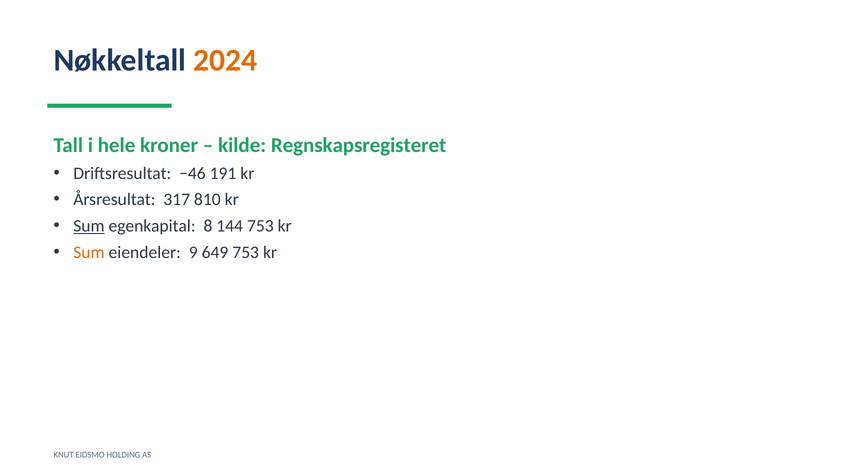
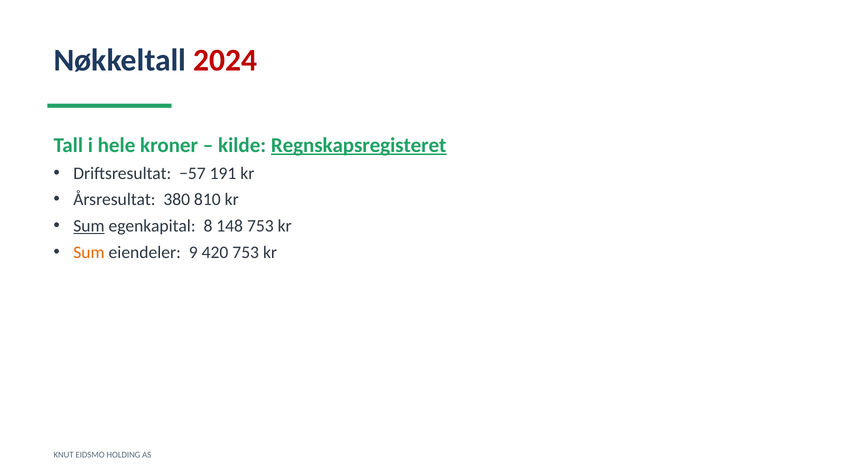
2024 colour: orange -> red (225, 60)
Regnskapsregisteret underline: none -> present (359, 145)
−46: −46 -> −57 (192, 173)
317: 317 -> 380 (177, 199)
144: 144 -> 148 (230, 226)
649: 649 -> 420 (215, 252)
